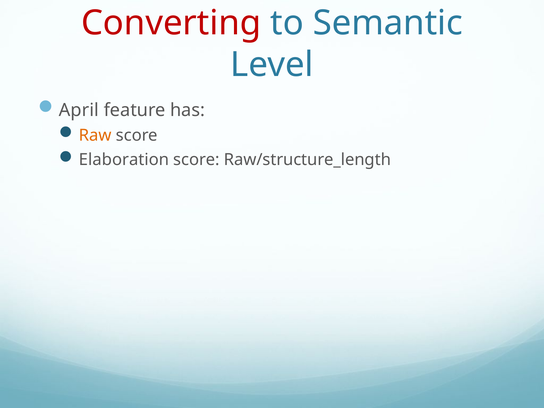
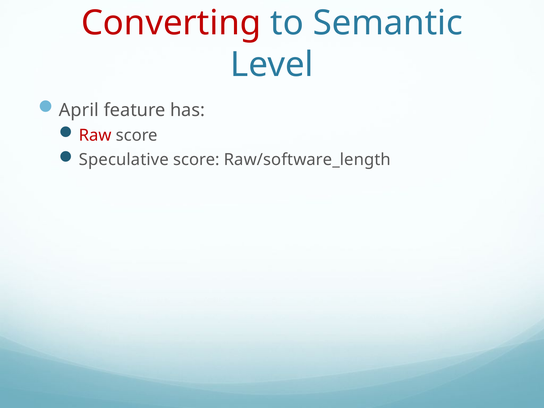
Raw colour: orange -> red (95, 135)
Elaboration: Elaboration -> Speculative (124, 160)
Raw/structure_length: Raw/structure_length -> Raw/software_length (307, 160)
